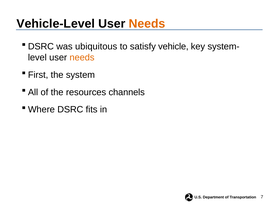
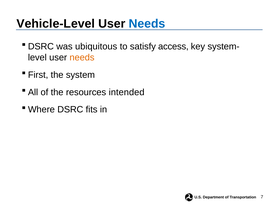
Needs colour: orange -> blue (147, 24)
vehicle: vehicle -> access (173, 46)
channels: channels -> intended (127, 92)
